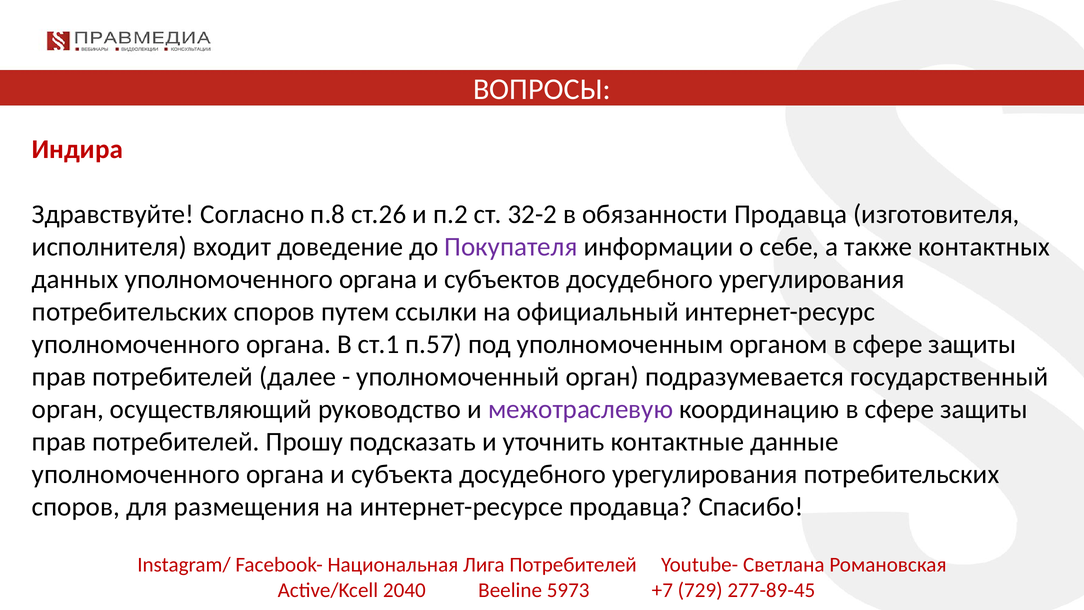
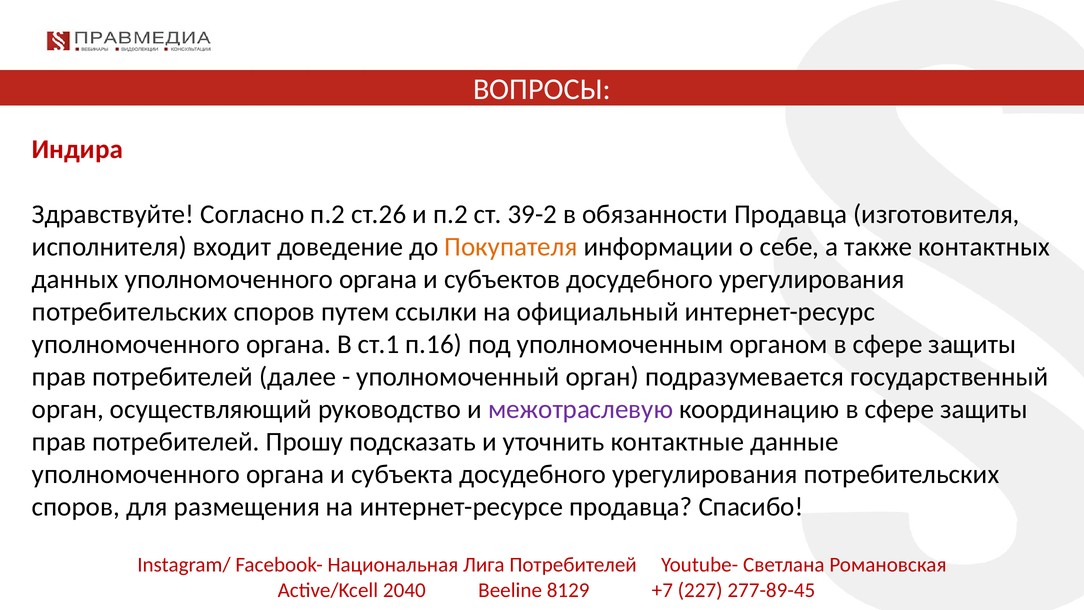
Согласно п.8: п.8 -> п.2 (328, 214)
32-2: 32-2 -> 39-2 (532, 214)
Покупателя colour: purple -> orange (511, 247)
п.57: п.57 -> п.16 (434, 344)
5973: 5973 -> 8129 (568, 590)
729: 729 -> 227 (700, 590)
